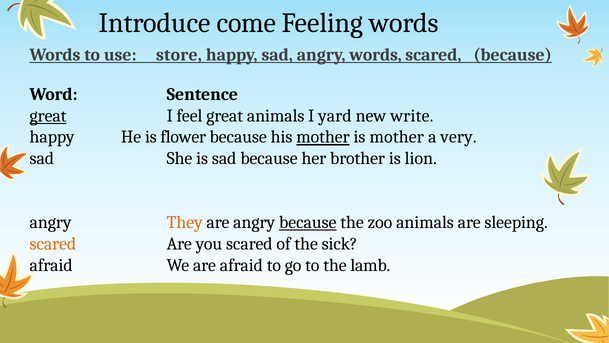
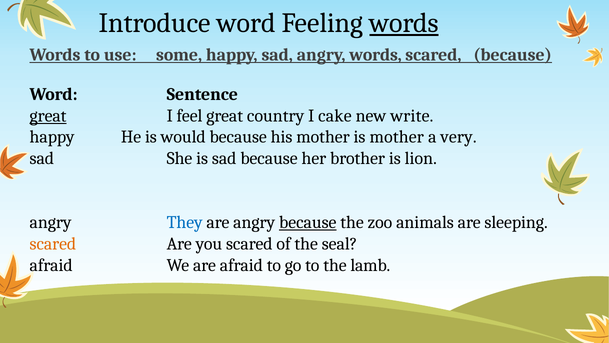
Introduce come: come -> word (246, 23)
words underline: none -> present (404, 23)
store: store -> some (179, 55)
great animals: animals -> country (276, 116)
yard: yard -> cake (335, 116)
flower: flower -> would (183, 137)
mother underline: present -> none (323, 137)
They colour: orange -> blue (185, 222)
sick: sick -> seal (340, 244)
